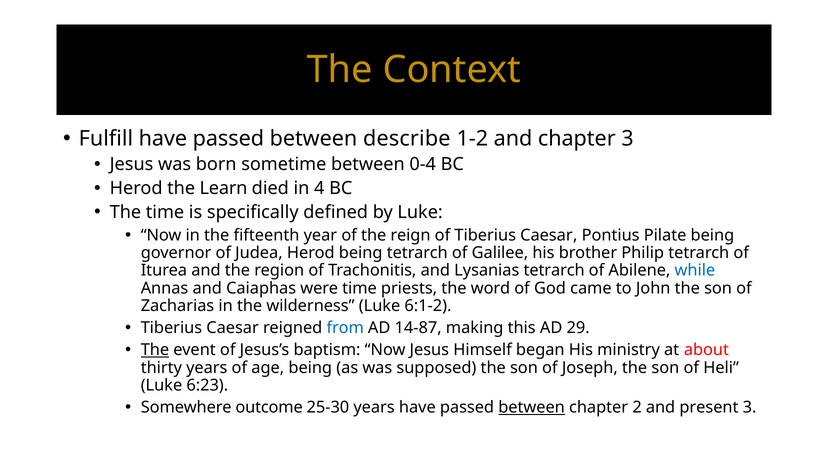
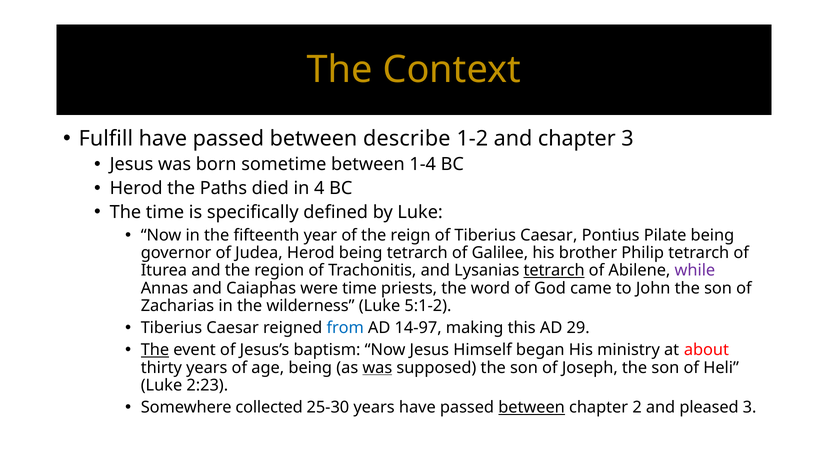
0-4: 0-4 -> 1-4 (423, 164)
Learn: Learn -> Paths (223, 188)
tetrarch underline: none -> present (554, 270)
while colour: blue -> purple (695, 270)
6:1-2: 6:1-2 -> 5:1-2 (428, 306)
14-87: 14-87 -> 14-97 (418, 328)
was underline: none -> present (377, 368)
6:23: 6:23 -> 2:23 (207, 385)
outcome: outcome -> collected (269, 407)
present: present -> pleased (709, 407)
